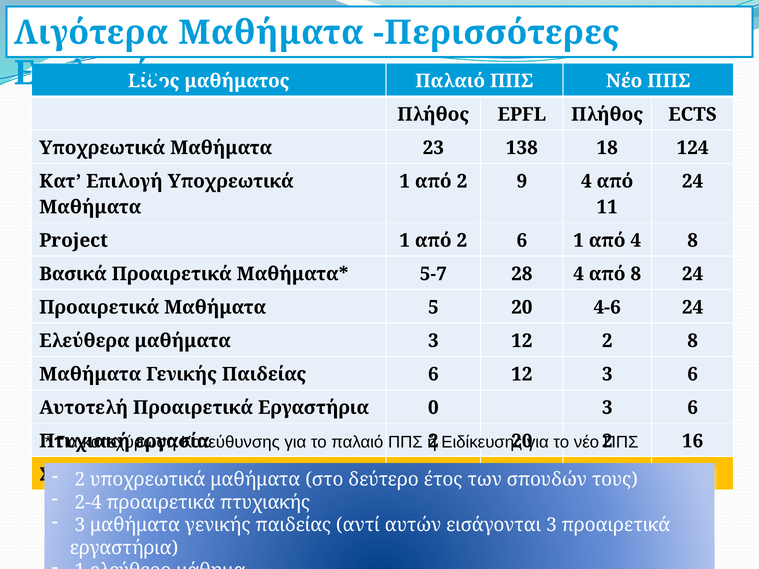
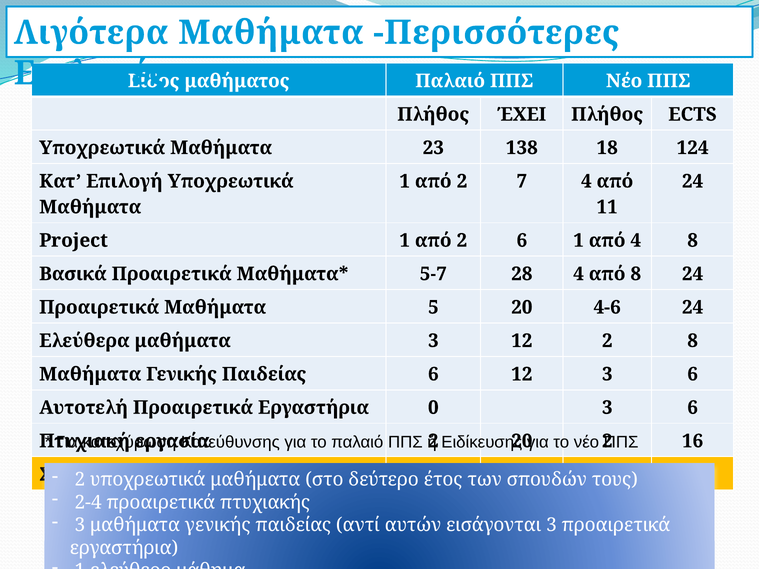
EPFL: EPFL -> ΈΧΕΙ (522, 114)
9: 9 -> 7 (522, 181)
